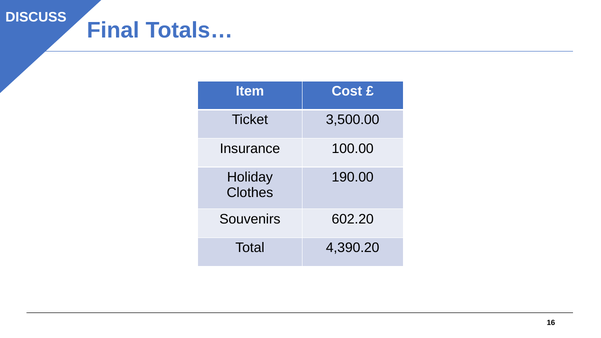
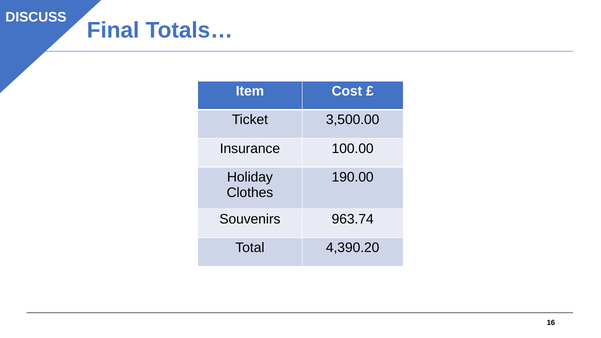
602.20: 602.20 -> 963.74 (353, 219)
